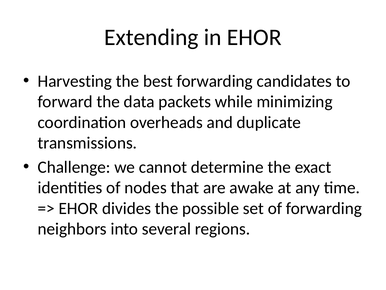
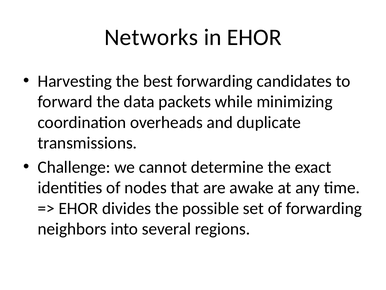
Extending: Extending -> Networks (151, 37)
